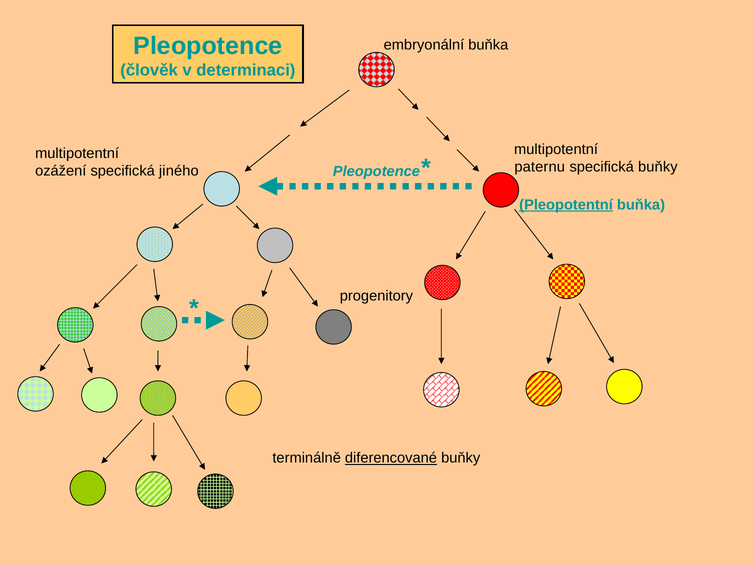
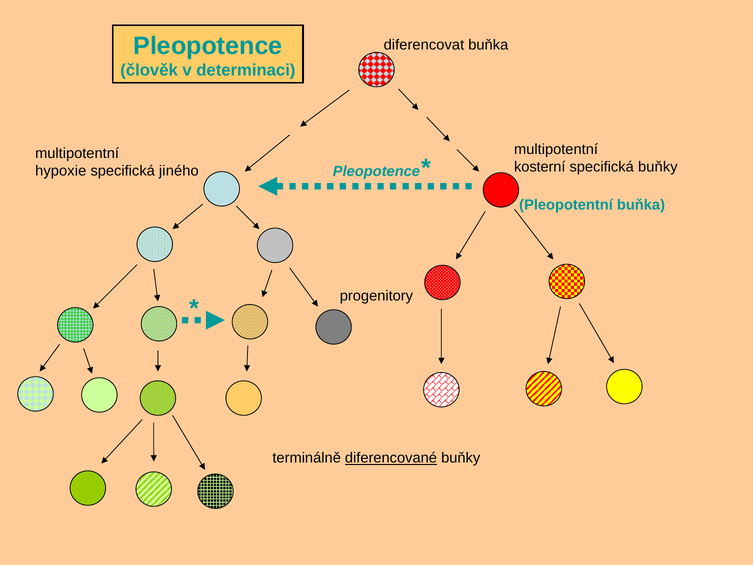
embryonální: embryonální -> diferencovat (424, 45)
paternu: paternu -> kosterní (540, 167)
ozážení: ozážení -> hypoxie (61, 171)
Pleopotentní underline: present -> none (566, 205)
